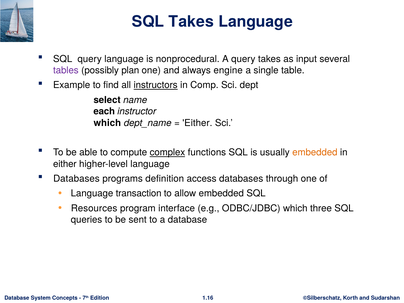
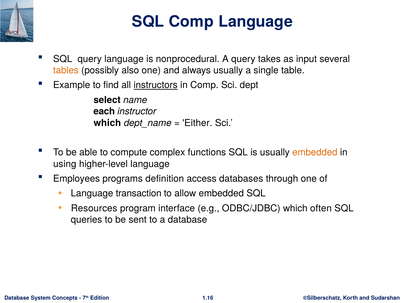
SQL Takes: Takes -> Comp (191, 22)
tables colour: purple -> orange (66, 70)
plan: plan -> also (130, 70)
always engine: engine -> usually (228, 70)
complex underline: present -> none (167, 152)
either: either -> using (65, 164)
Databases: Databases -> Employees (77, 179)
three: three -> often (321, 208)
